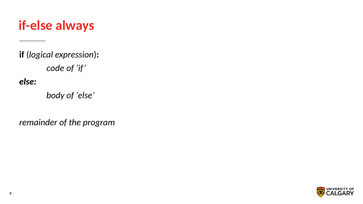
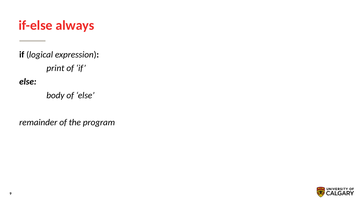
code: code -> print (55, 68)
